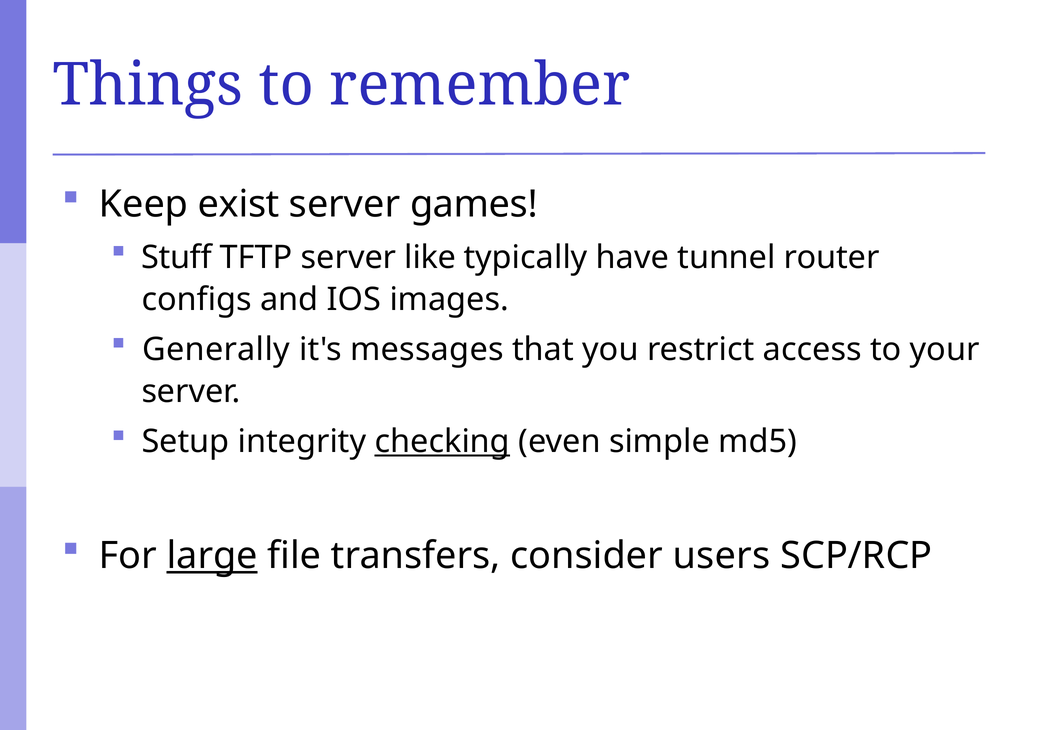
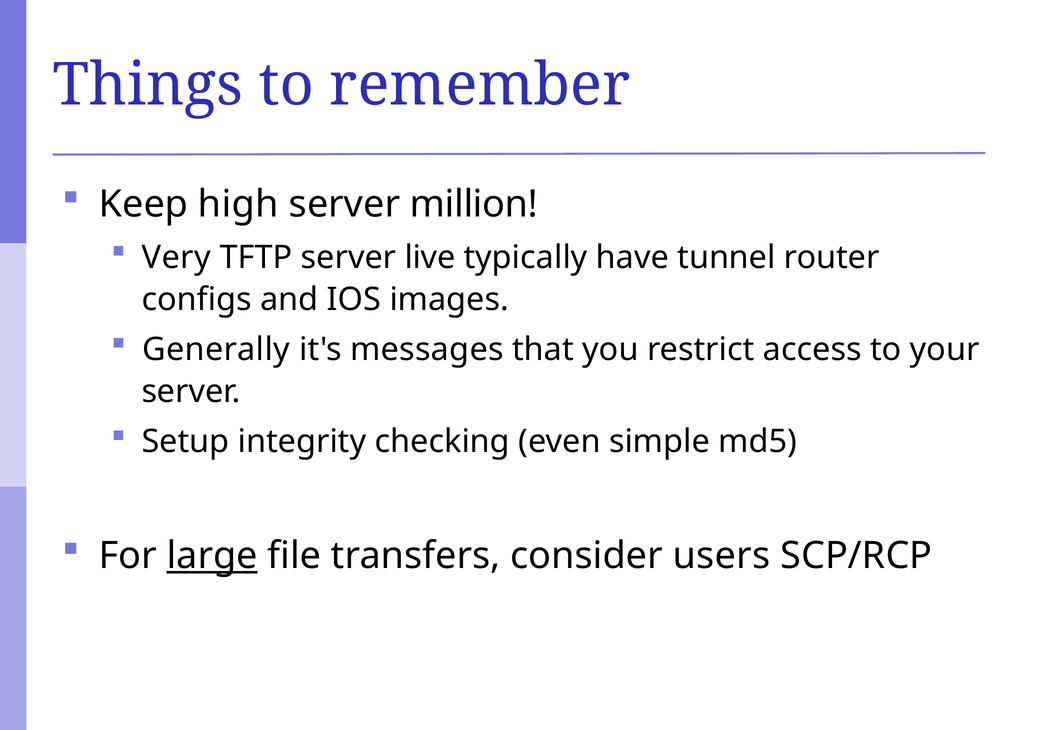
exist: exist -> high (238, 204)
games: games -> million (474, 204)
Stuff: Stuff -> Very (176, 258)
like: like -> live (430, 258)
checking underline: present -> none (442, 442)
